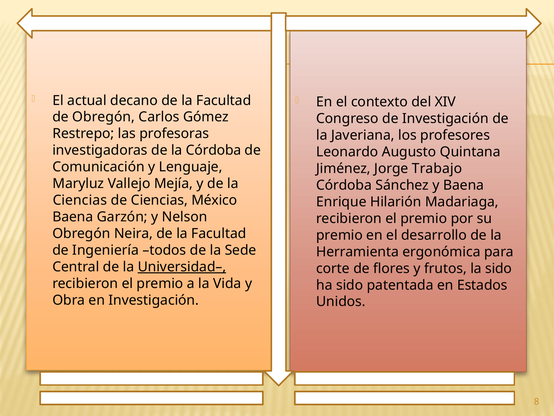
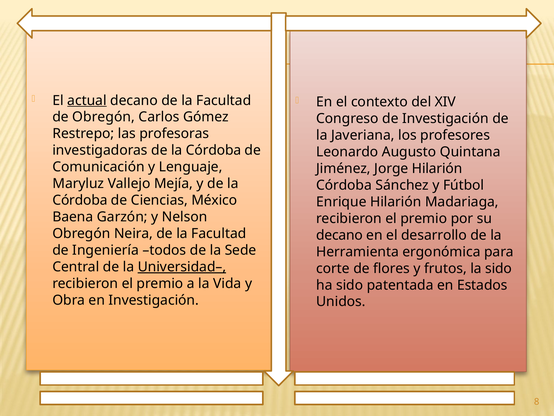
actual underline: none -> present (87, 100)
Jorge Trabajo: Trabajo -> Hilarión (437, 168)
y Baena: Baena -> Fútbol (464, 185)
Ciencias: Ciencias -> Córdoba (80, 200)
premio: premio -> decano (339, 235)
